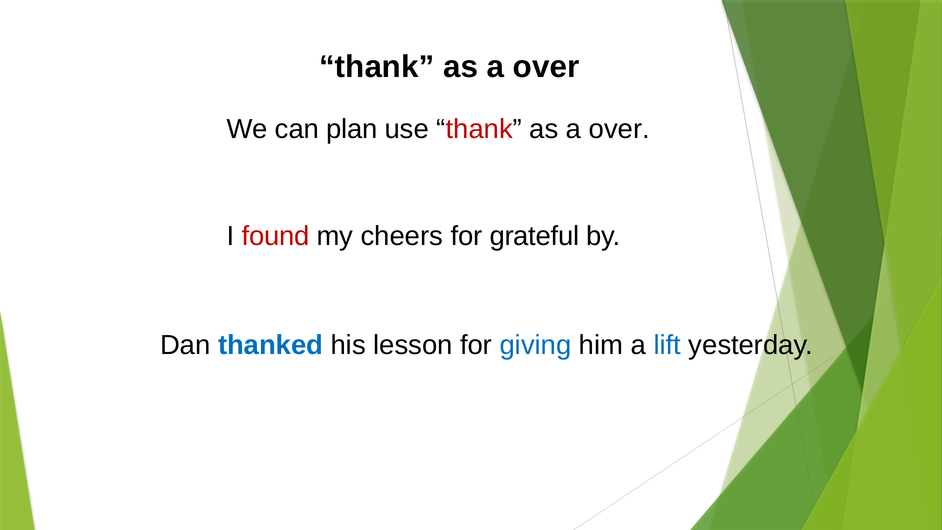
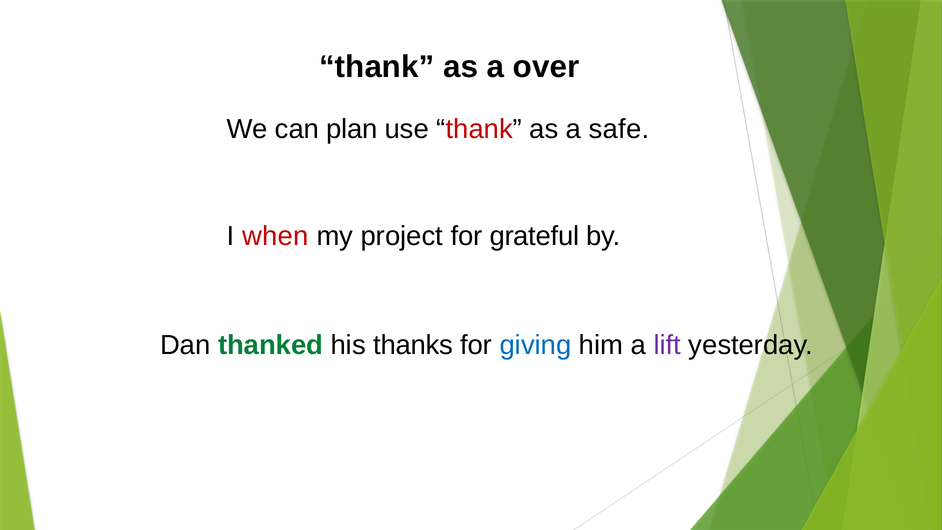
over: over -> safe (619, 129)
found: found -> when (275, 236)
cheers: cheers -> project (402, 236)
thanked colour: blue -> green (271, 345)
lesson: lesson -> thanks (413, 345)
lift colour: blue -> purple (667, 345)
